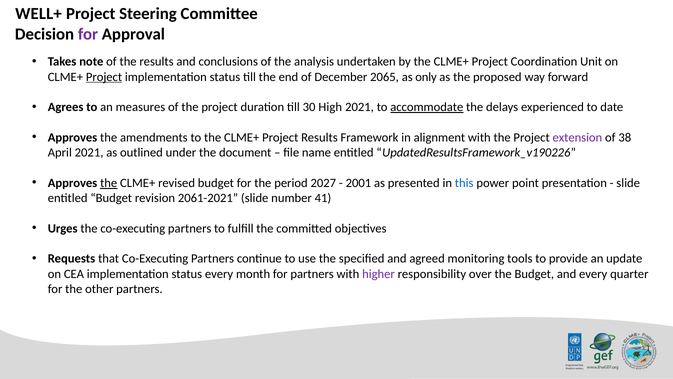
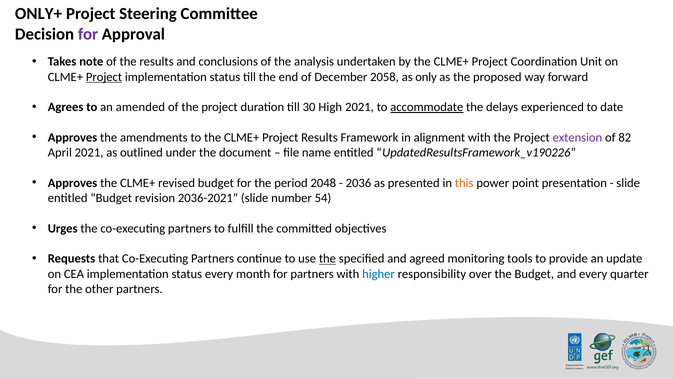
WELL+: WELL+ -> ONLY+ (39, 14)
2065: 2065 -> 2058 (385, 77)
measures: measures -> amended (140, 107)
38: 38 -> 82 (625, 137)
the underline: present -> none (109, 183)
2027: 2027 -> 2048 (323, 183)
2001: 2001 -> 2036 (358, 183)
this colour: blue -> orange (464, 183)
2061-2021: 2061-2021 -> 2036-2021 (208, 198)
41: 41 -> 54 (323, 198)
the underline: none -> present (327, 258)
higher colour: purple -> blue (379, 274)
